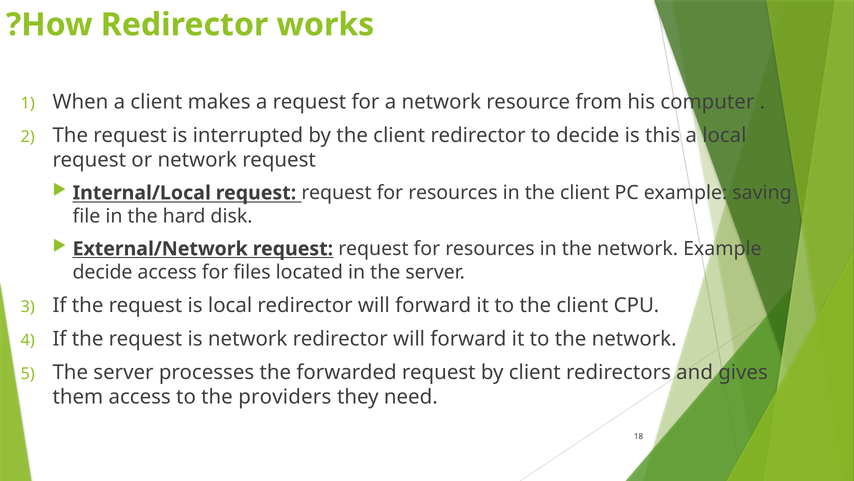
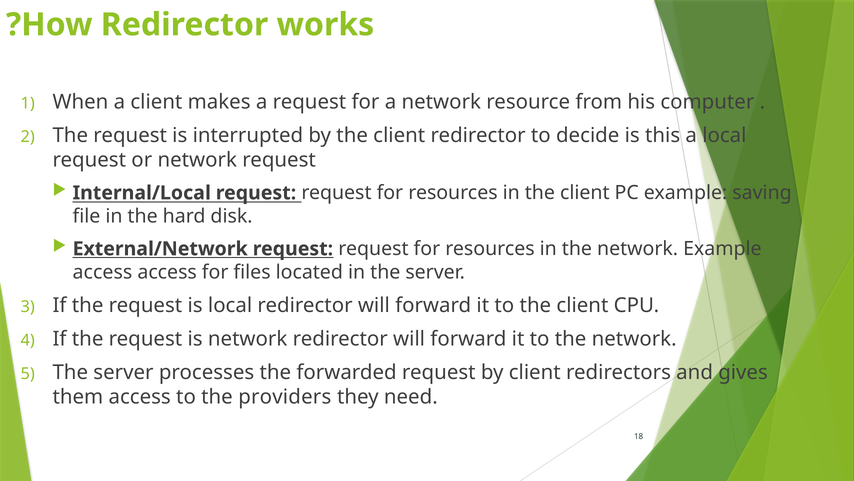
decide: decide -> access (102, 272)
